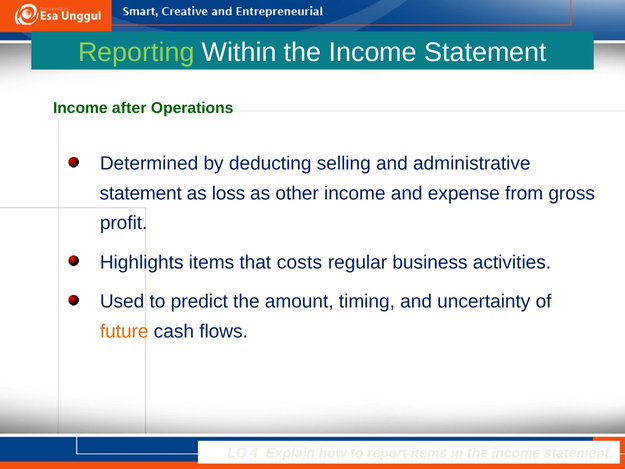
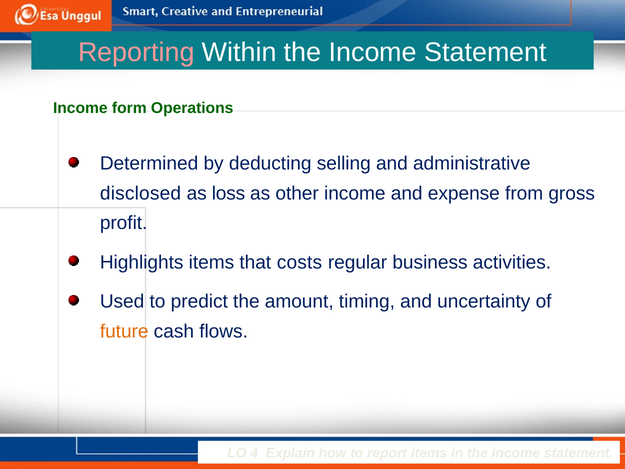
Reporting colour: light green -> pink (136, 52)
after: after -> form (129, 108)
statement: statement -> disclosed (141, 193)
